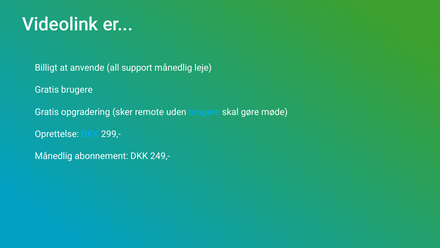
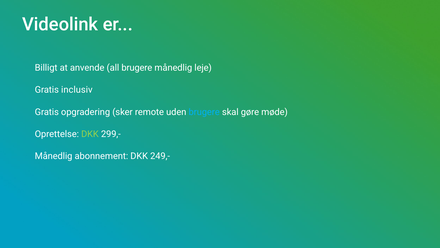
all support: support -> brugere (137, 68)
Gratis brugere: brugere -> inclusiv (77, 90)
DKK colour: light blue -> light green (90, 134)
